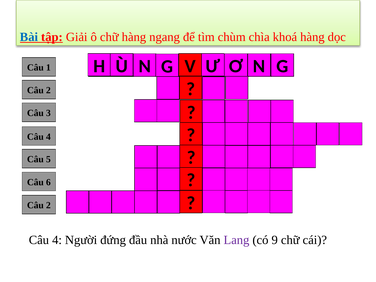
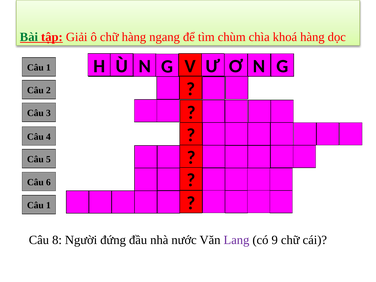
Bài colour: blue -> green (29, 37)
2: 2 -> 1 (48, 205)
4: 4 -> 8 (57, 240)
